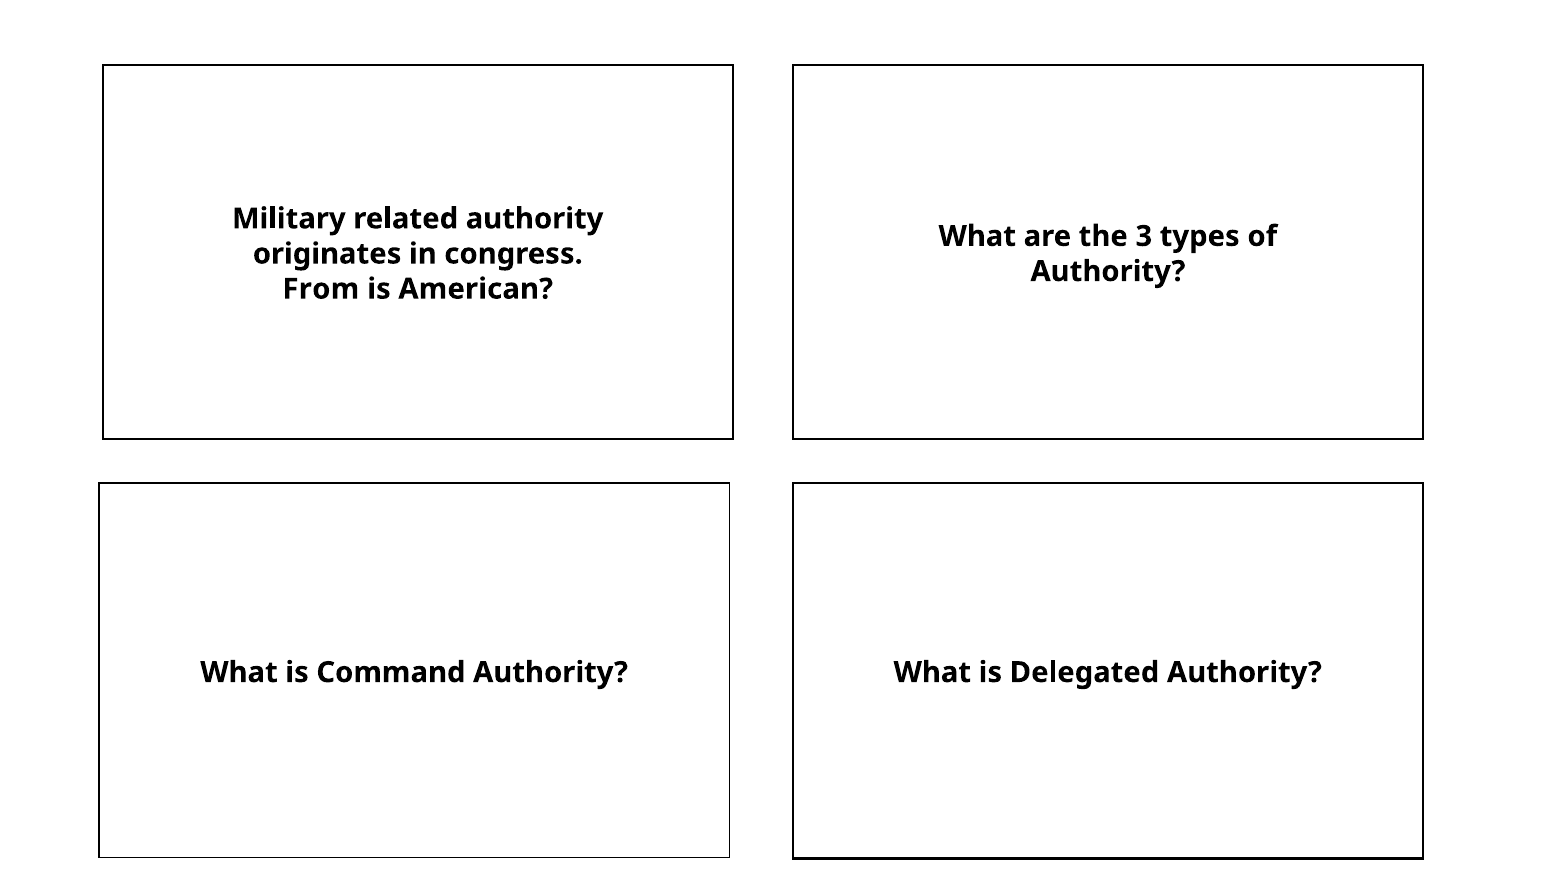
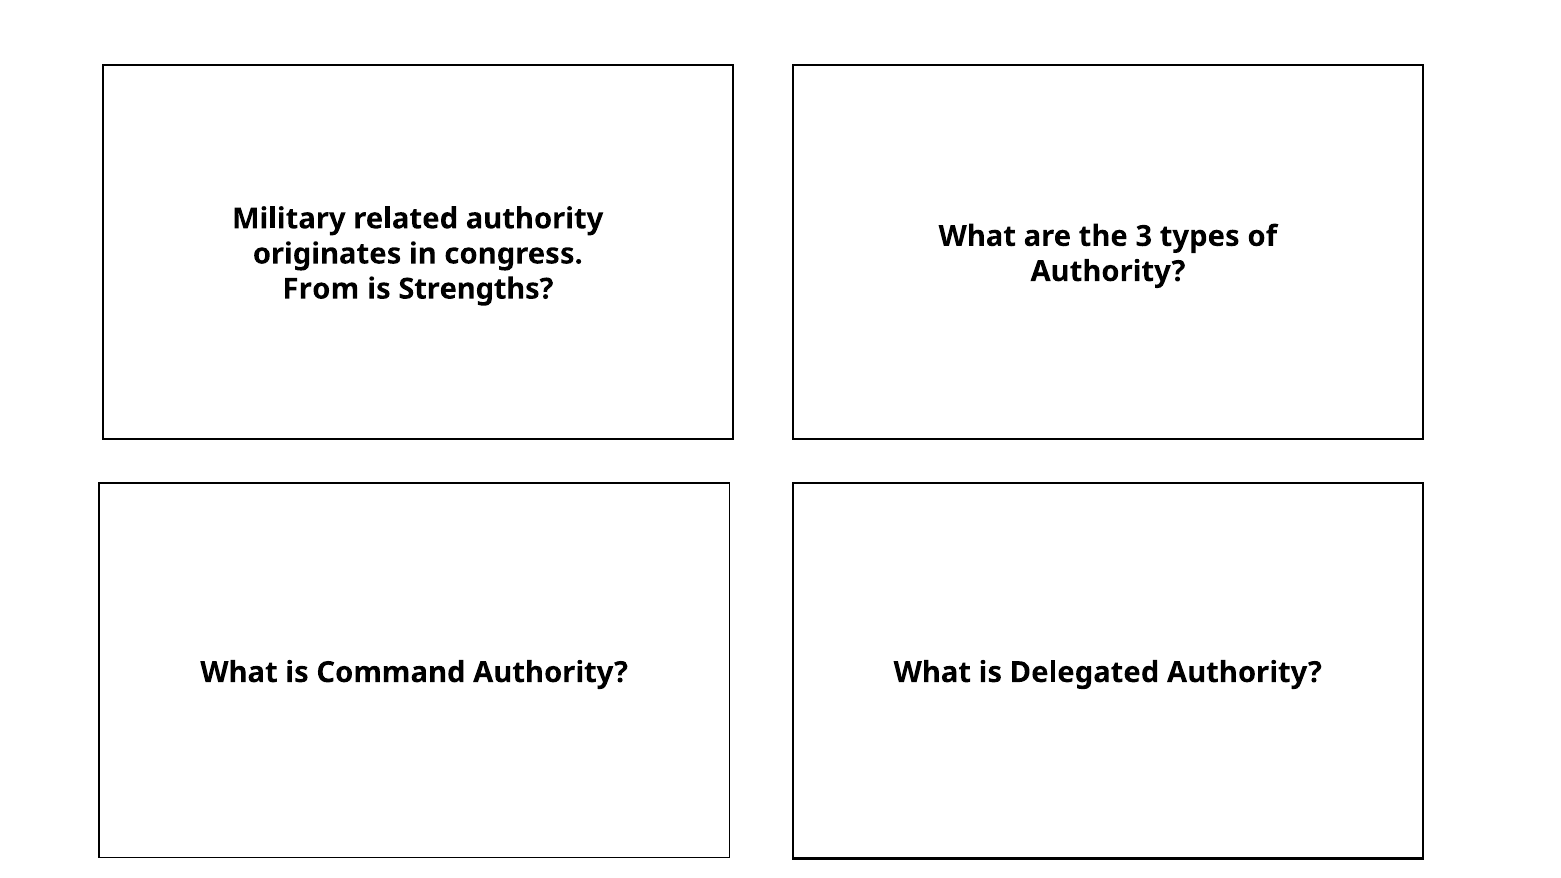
American: American -> Strengths (476, 289)
